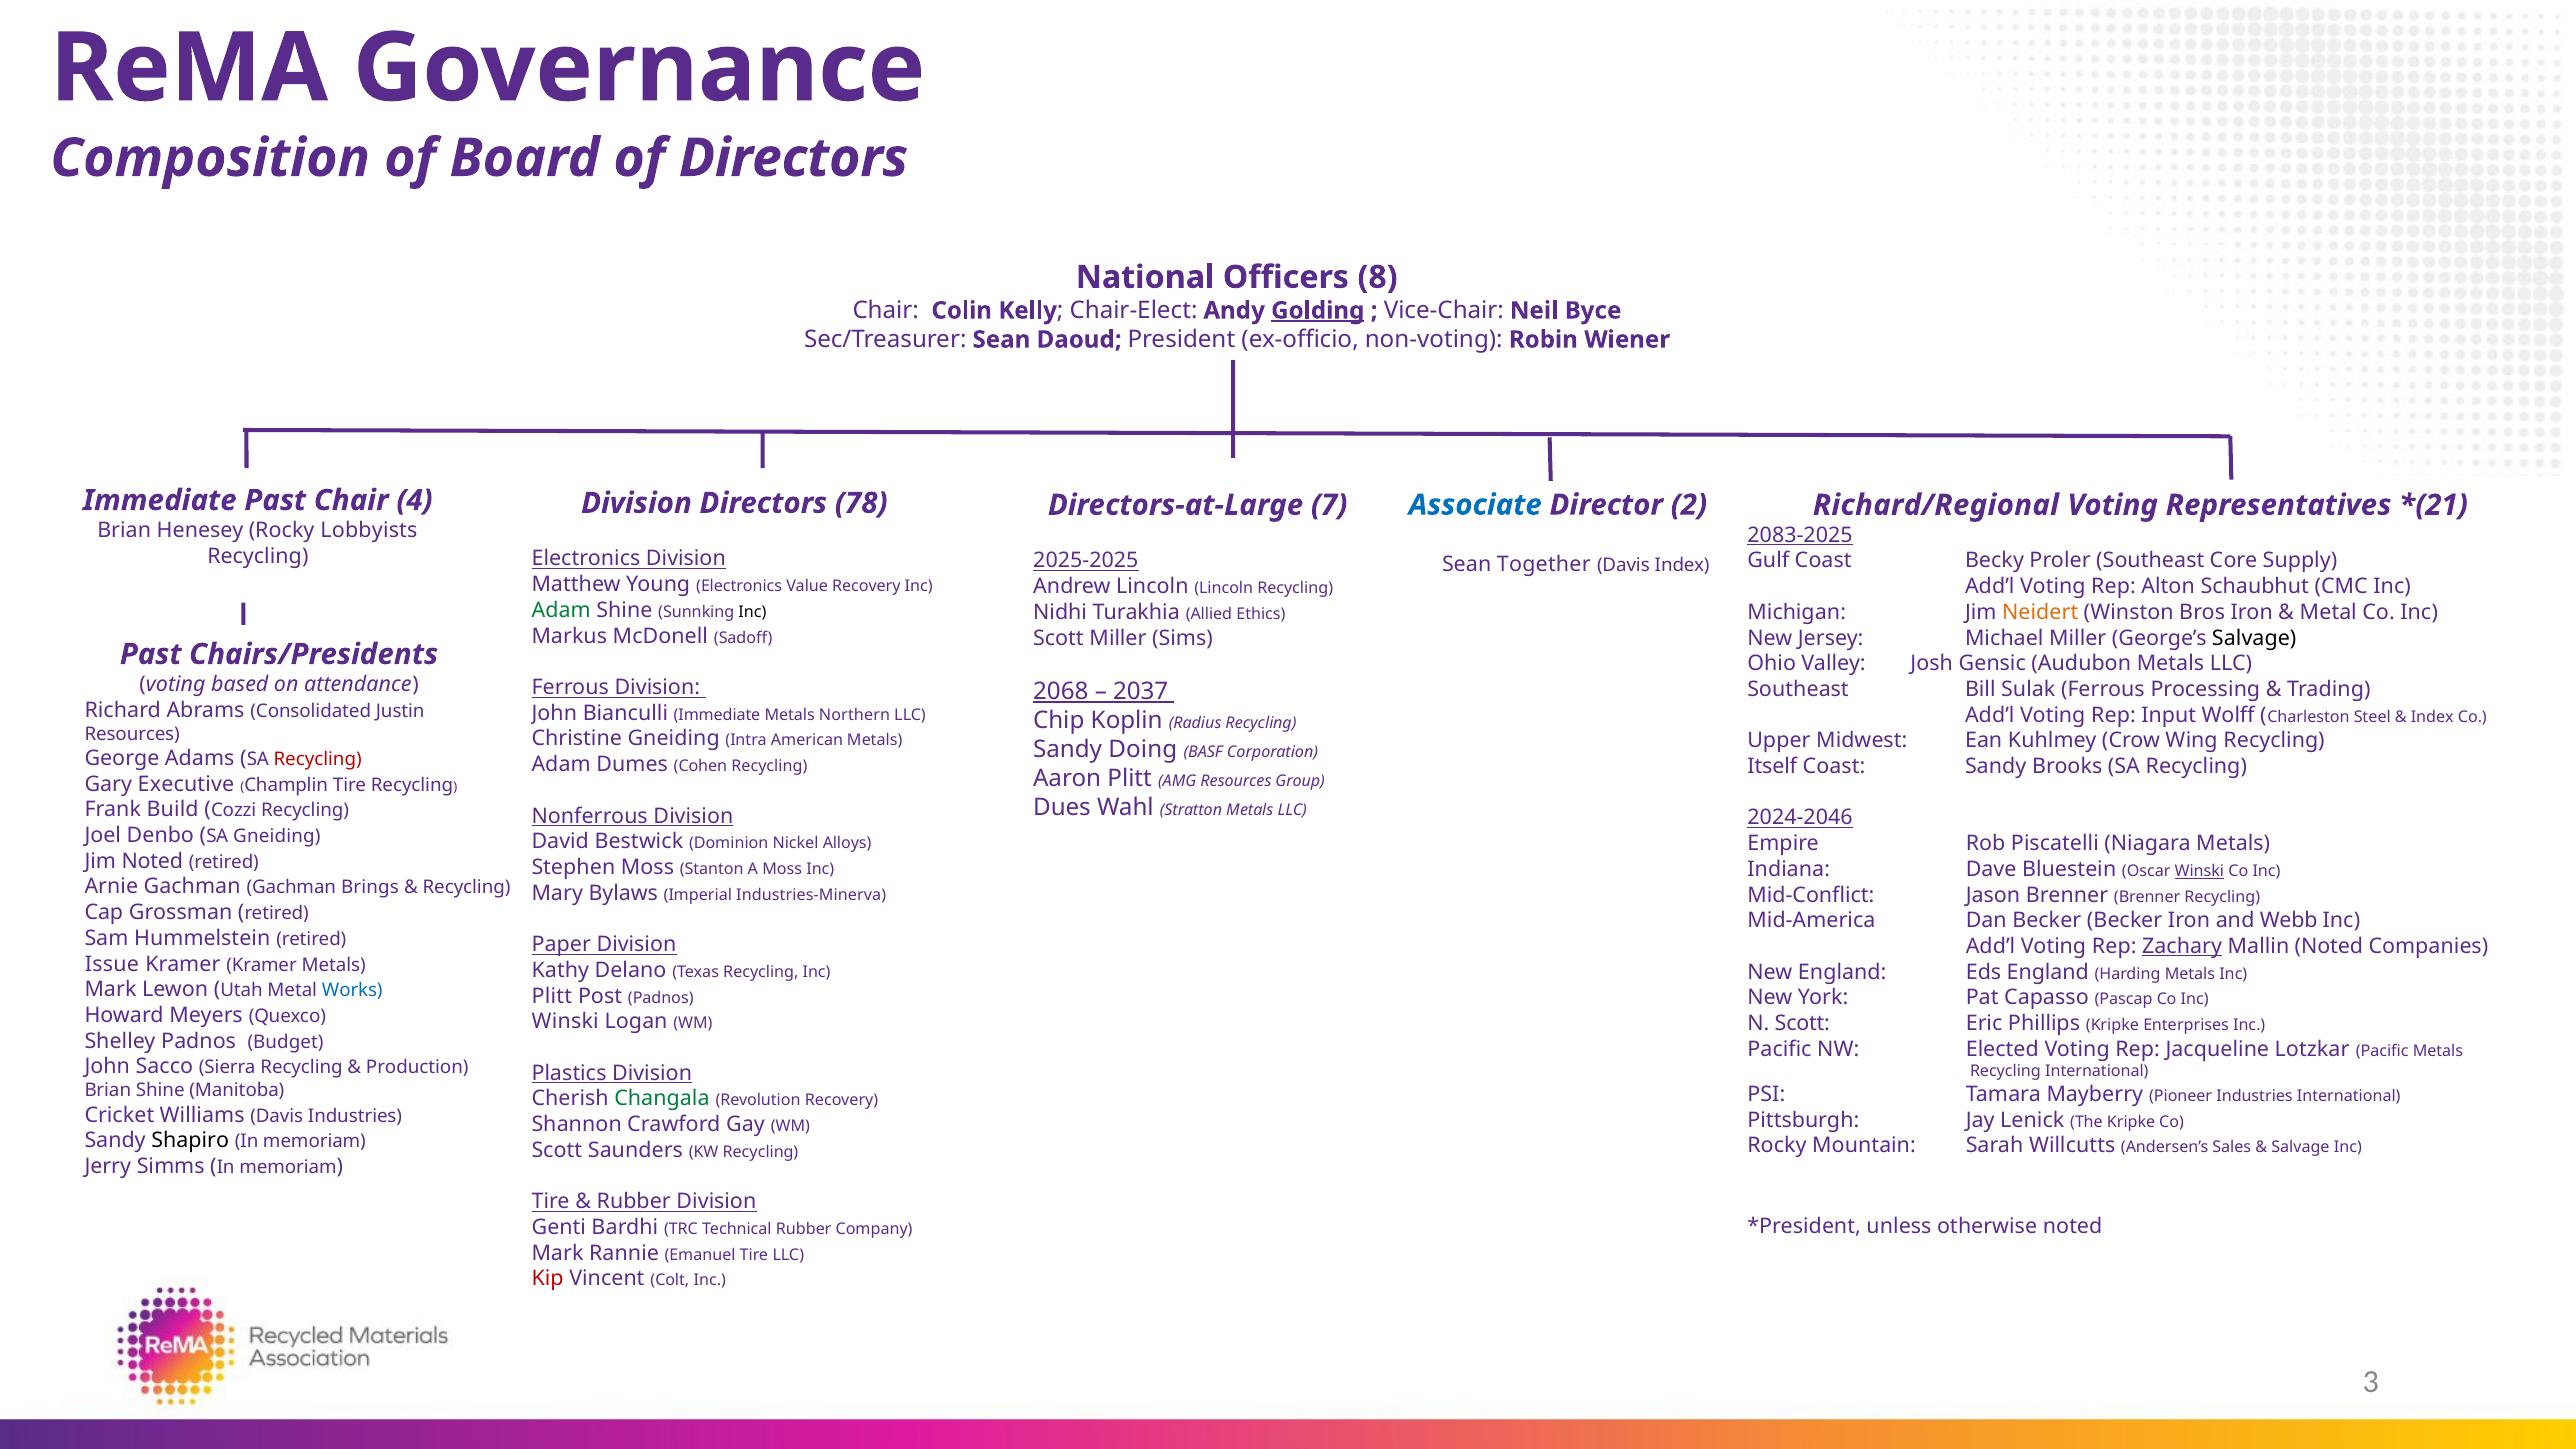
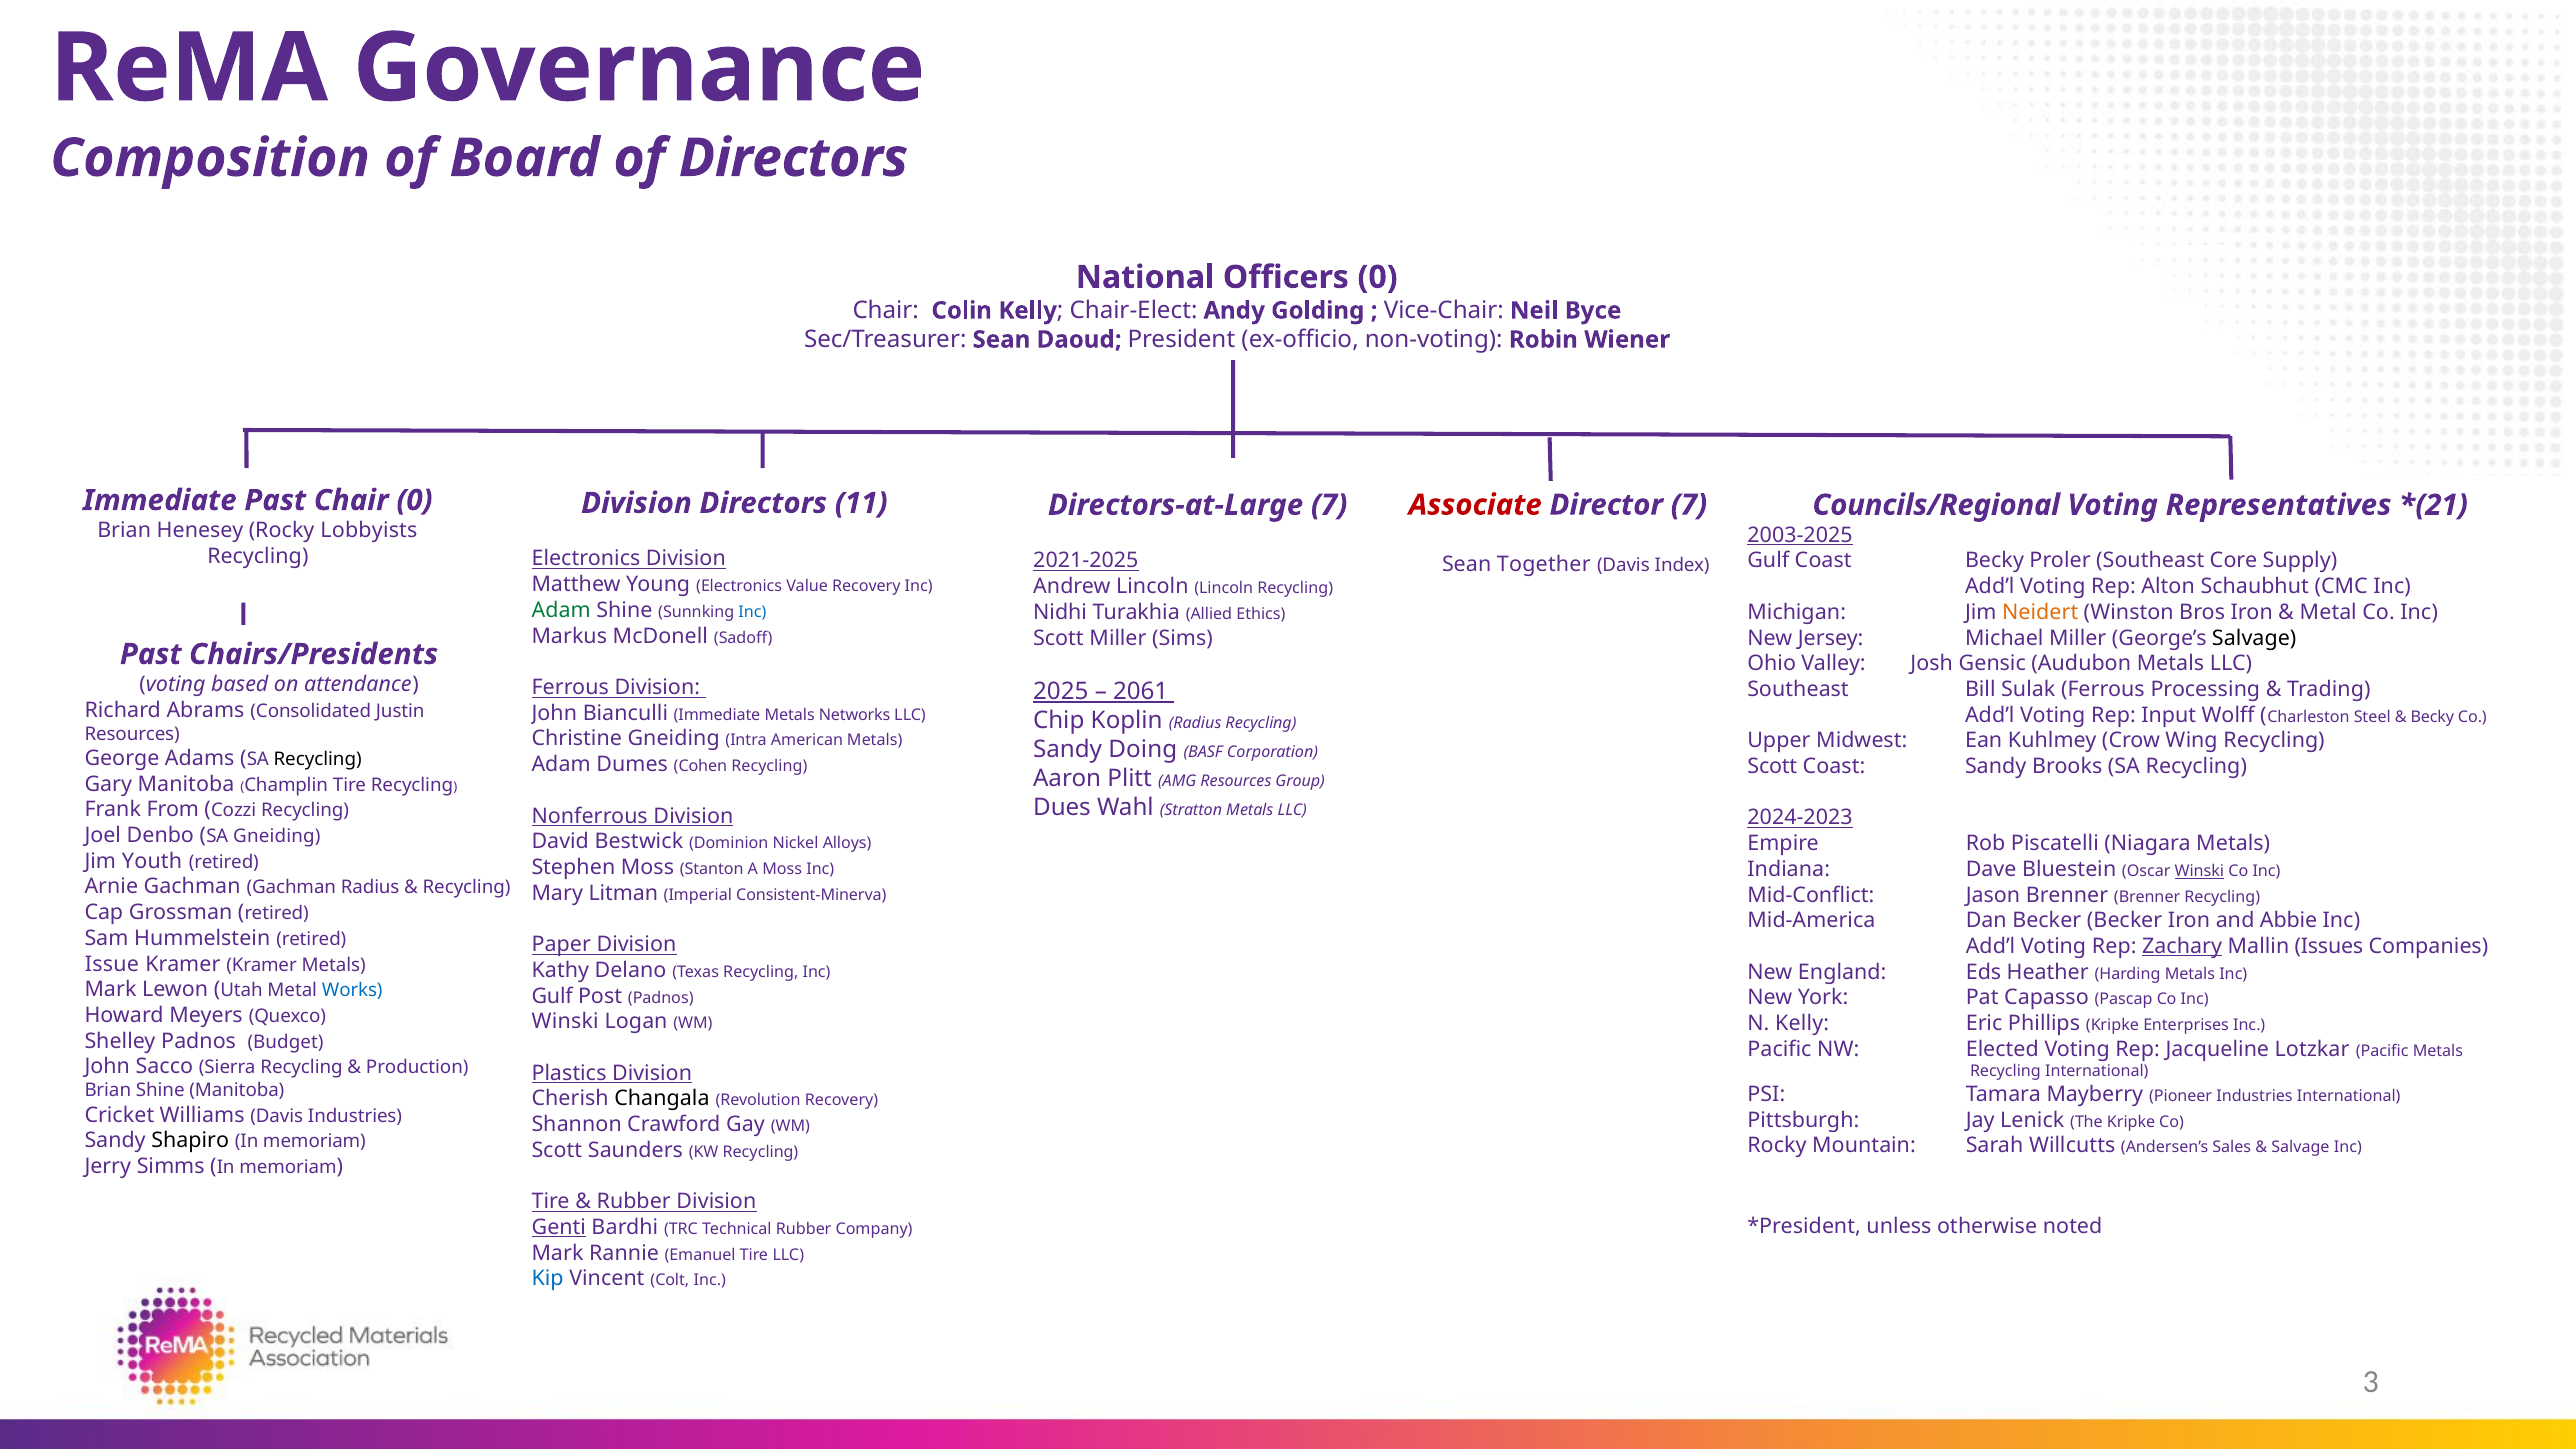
Officers 8: 8 -> 0 (1378, 277)
Golding underline: present -> none (1318, 311)
Chair 4: 4 -> 0 (415, 500)
78: 78 -> 11 (861, 503)
Associate colour: blue -> red (1475, 505)
Director 2: 2 -> 7 (1689, 505)
Richard/Regional: Richard/Regional -> Councils/Regional (1936, 505)
2083-2025: 2083-2025 -> 2003-2025 (1800, 535)
2025-2025: 2025-2025 -> 2021-2025 (1086, 561)
Inc colour: black -> blue (752, 612)
2068: 2068 -> 2025 (1061, 691)
2037: 2037 -> 2061 (1141, 691)
Northern: Northern -> Networks (855, 715)
Index: Index -> Becky (2432, 717)
Recycling colour: red -> black (318, 759)
Itself: Itself -> Scott (1772, 766)
Gary Executive: Executive -> Manitoba (186, 784)
Build: Build -> From (173, 810)
2024-2046: 2024-2046 -> 2024-2023 (1800, 818)
Jim Noted: Noted -> Youth (152, 861)
Gachman Brings: Brings -> Radius (370, 888)
Bylaws: Bylaws -> Litman (623, 893)
Industries-Minerva: Industries-Minerva -> Consistent-Minerva (811, 895)
Webb: Webb -> Abbie (2289, 921)
Mallin Noted: Noted -> Issues (2329, 946)
Eds England: England -> Heather (2048, 972)
Plitt: Plitt -> Gulf (552, 996)
N Scott: Scott -> Kelly (1802, 1024)
Changala colour: green -> black (662, 1099)
Genti underline: none -> present (559, 1227)
Kip colour: red -> blue (548, 1279)
